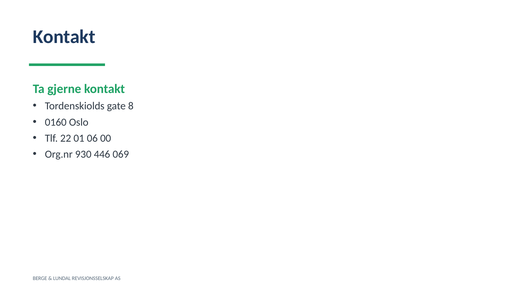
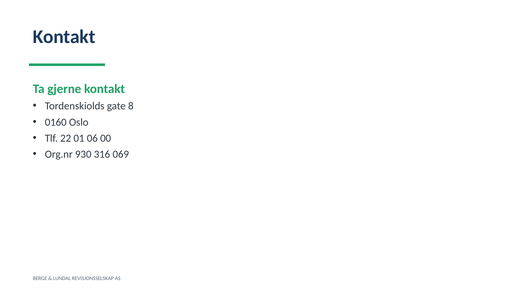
446: 446 -> 316 (102, 154)
